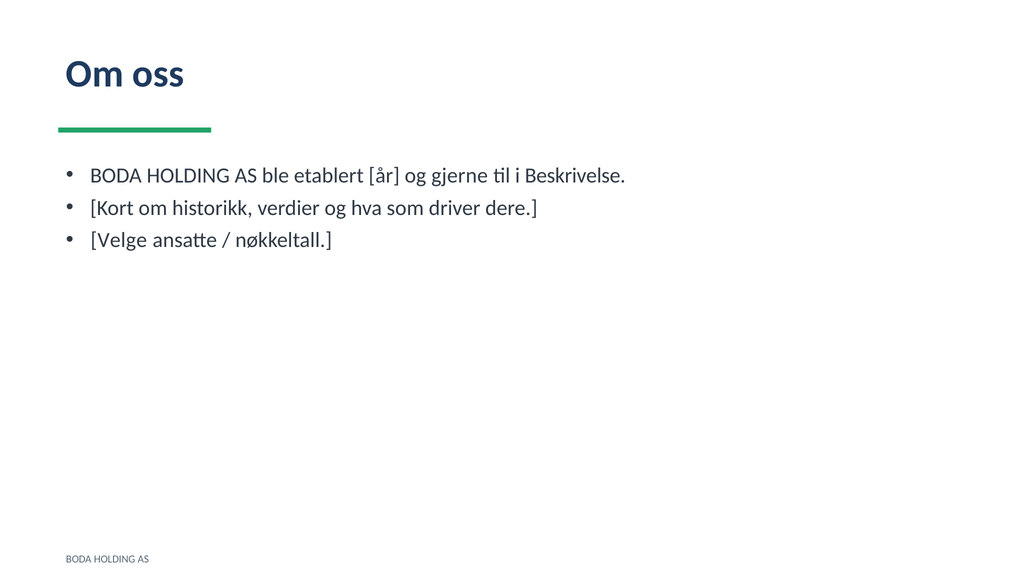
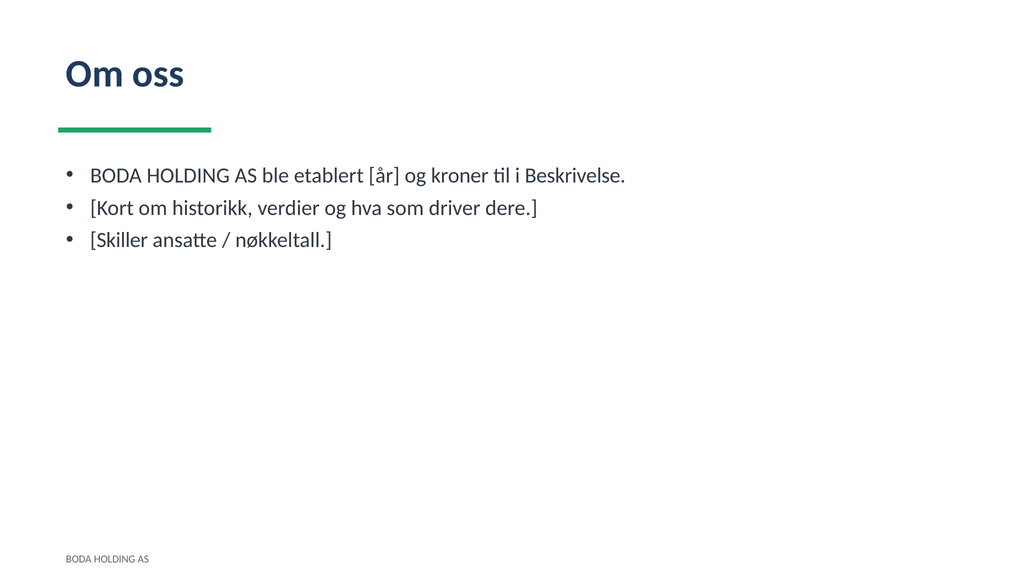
gjerne: gjerne -> kroner (460, 175)
Velge: Velge -> Skiller (119, 240)
